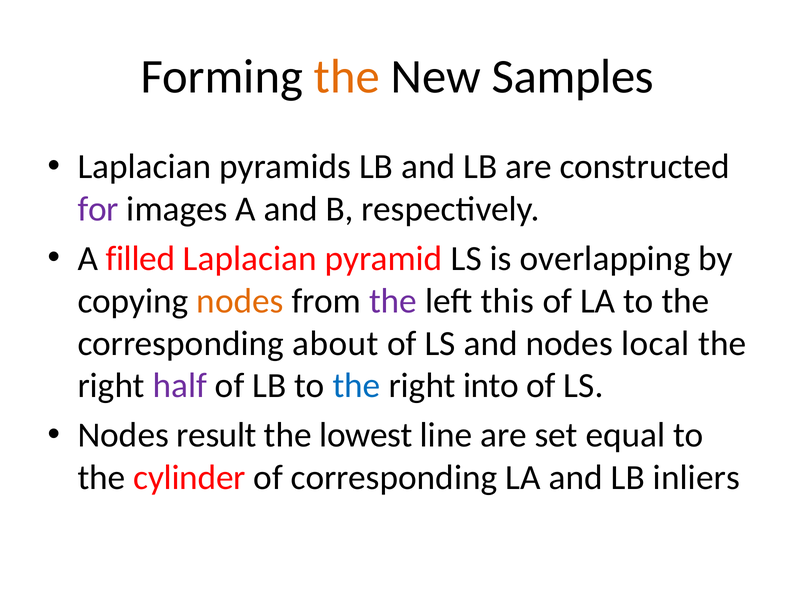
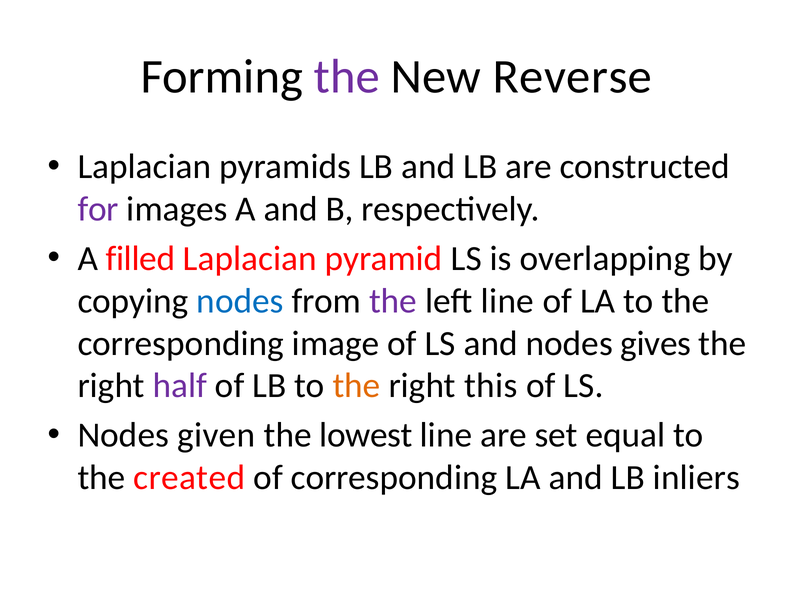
the colour: orange -> purple (347, 77)
Samples: Samples -> Reverse (572, 77)
nodes colour: orange -> blue (240, 301)
left this: this -> line (507, 301)
about: about -> image (336, 343)
local: local -> gives (656, 343)
the colour: blue -> orange (357, 386)
into: into -> this (491, 386)
result: result -> given (216, 435)
cylinder: cylinder -> created (189, 478)
